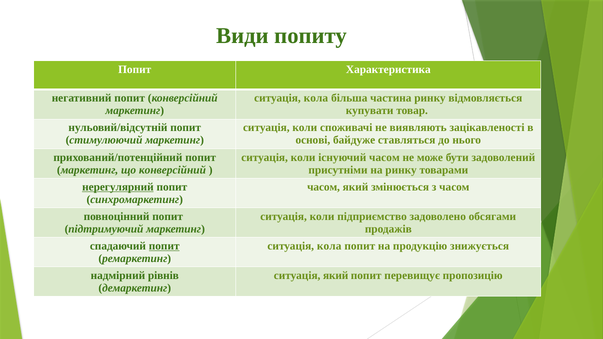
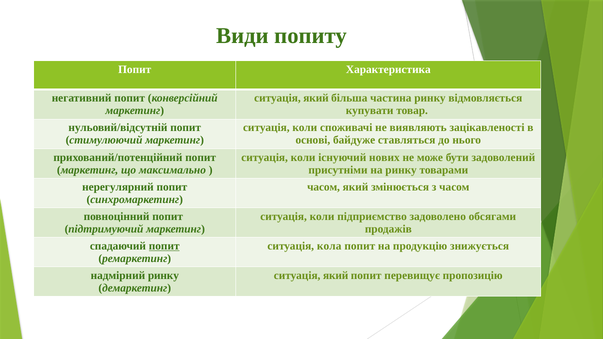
кола: кола -> який (316, 98)
існуючий часом: часом -> нових (384, 157)
що конверсійний: конверсійний -> максимально (172, 170)
нерегулярний underline: present -> none (118, 187)
надмірний рівнів: рівнів -> ринку (163, 276)
